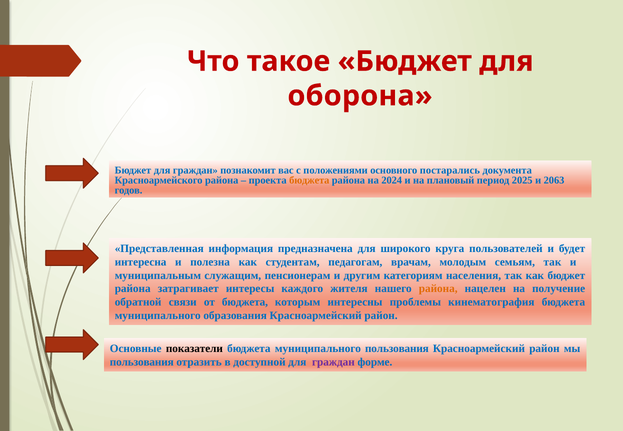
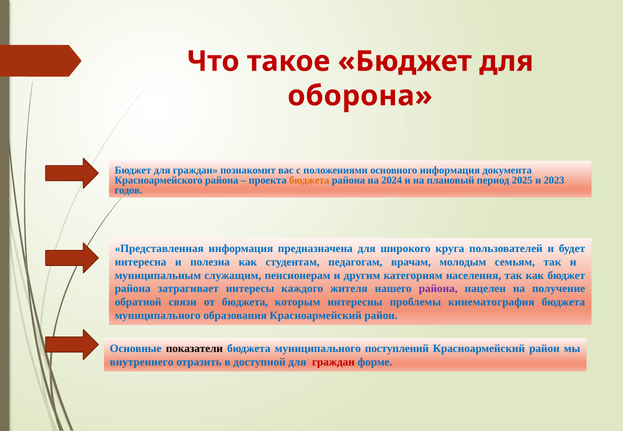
основного постарались: постарались -> информация (450, 170)
2063: 2063 -> 2023 (554, 180)
района colour: orange -> purple (438, 289)
муниципального пользования: пользования -> поступлений (397, 349)
пользования: пользования -> внутреннего (142, 362)
граждан colour: purple -> red (333, 362)
